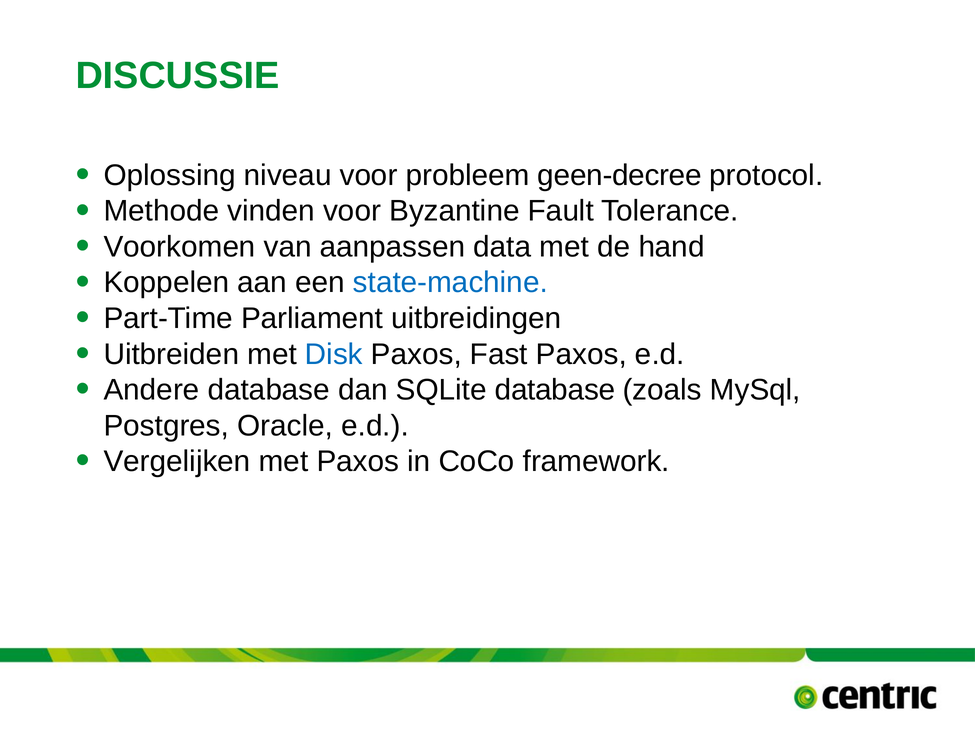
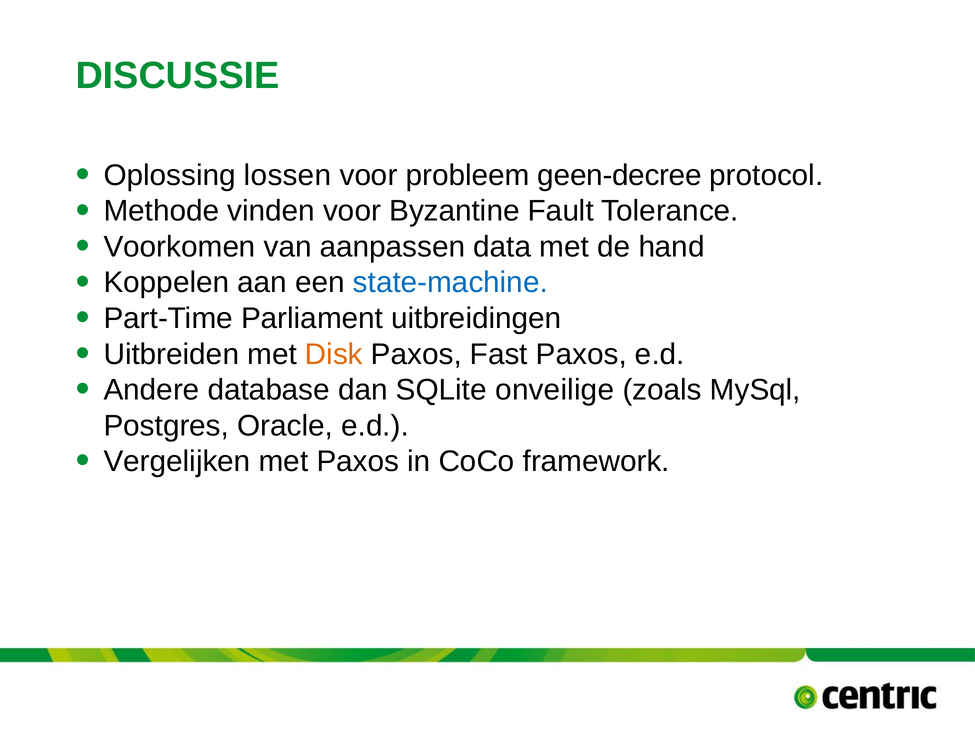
niveau: niveau -> lossen (288, 175)
Disk colour: blue -> orange (334, 354)
SQLite database: database -> onveilige (555, 390)
